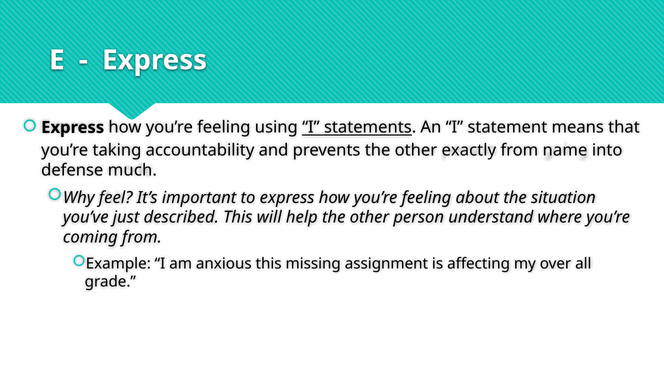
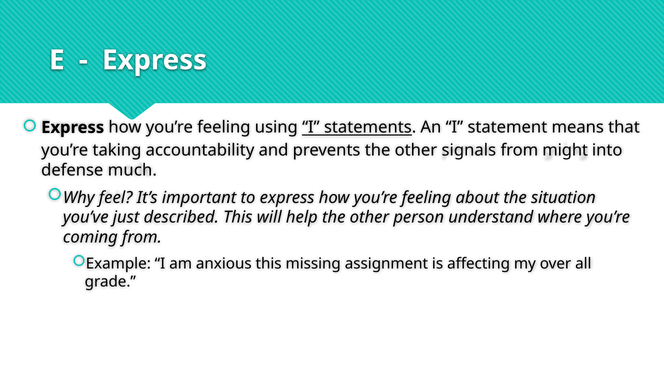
exactly: exactly -> signals (469, 150)
name: name -> might (565, 150)
